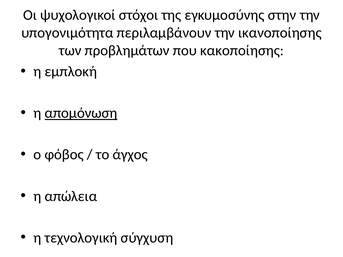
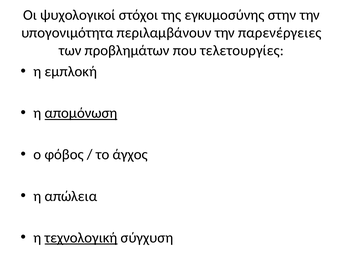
ικανοποίησης: ικανοποίησης -> παρενέργειες (280, 33)
κακοποίησης: κακοποίησης -> τελετουργίες (242, 50)
τεχνολογική underline: none -> present (81, 238)
